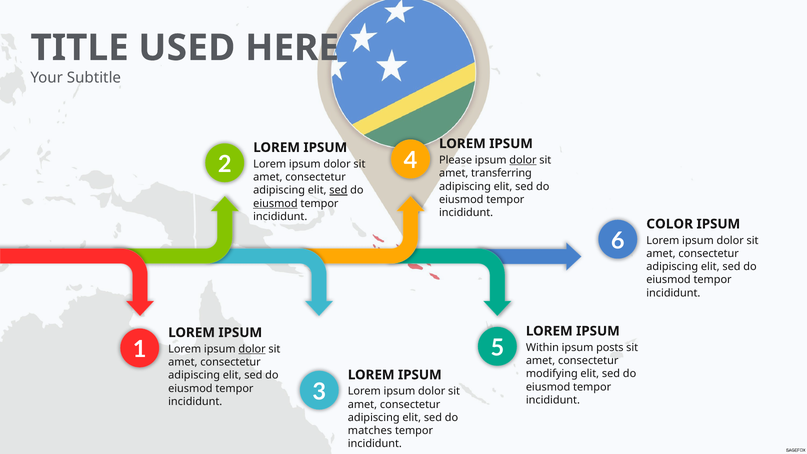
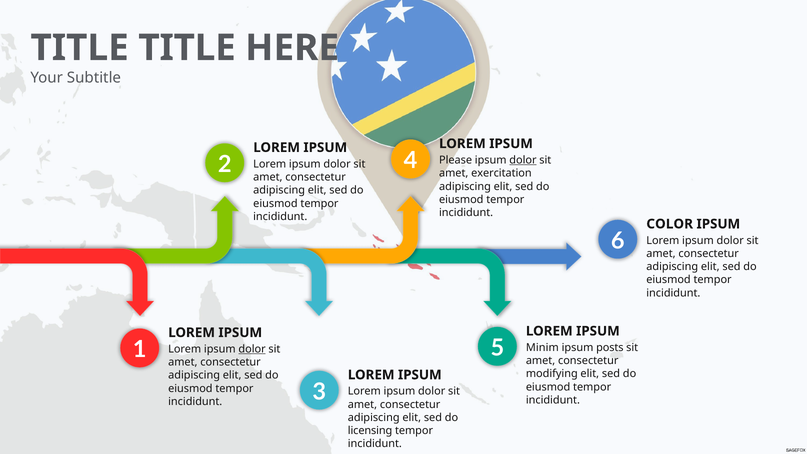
USED: USED -> TITLE (187, 48)
transferring: transferring -> exercitation (501, 173)
sed underline: present -> none (338, 190)
eiusmod underline: present -> none (275, 203)
Within: Within -> Minim (542, 347)
matches: matches -> licensing (370, 431)
